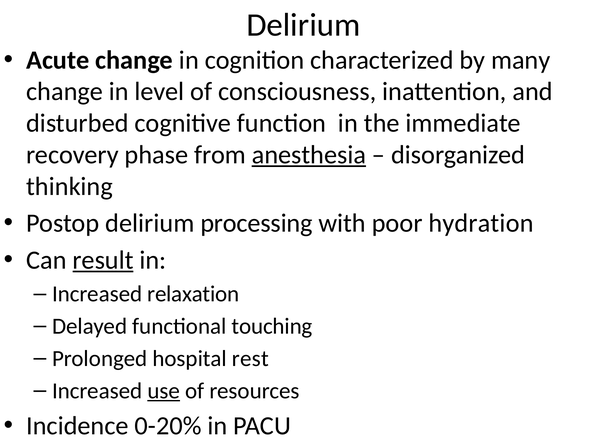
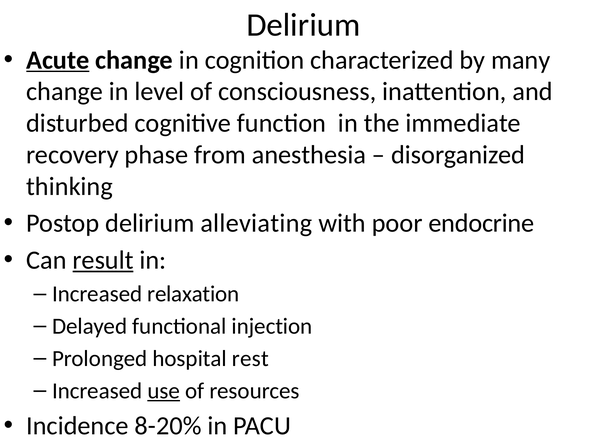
Acute underline: none -> present (58, 60)
anesthesia underline: present -> none (309, 155)
processing: processing -> alleviating (256, 223)
hydration: hydration -> endocrine (481, 223)
touching: touching -> injection (272, 326)
0-20%: 0-20% -> 8-20% (168, 426)
